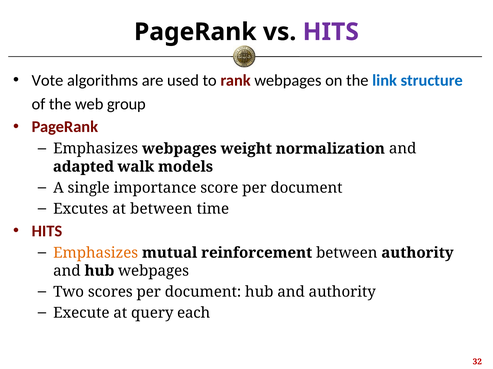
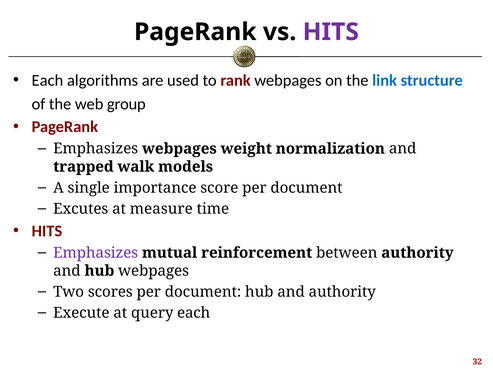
Vote: Vote -> Each (47, 80)
adapted: adapted -> trapped (83, 167)
at between: between -> measure (161, 209)
Emphasizes colour: orange -> purple (96, 253)
